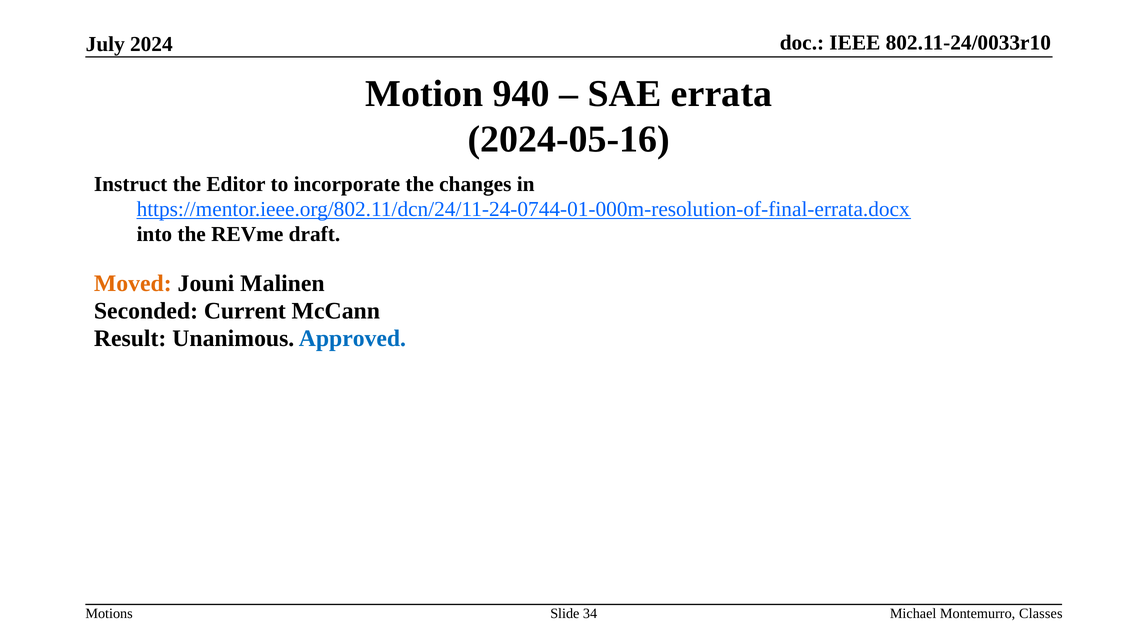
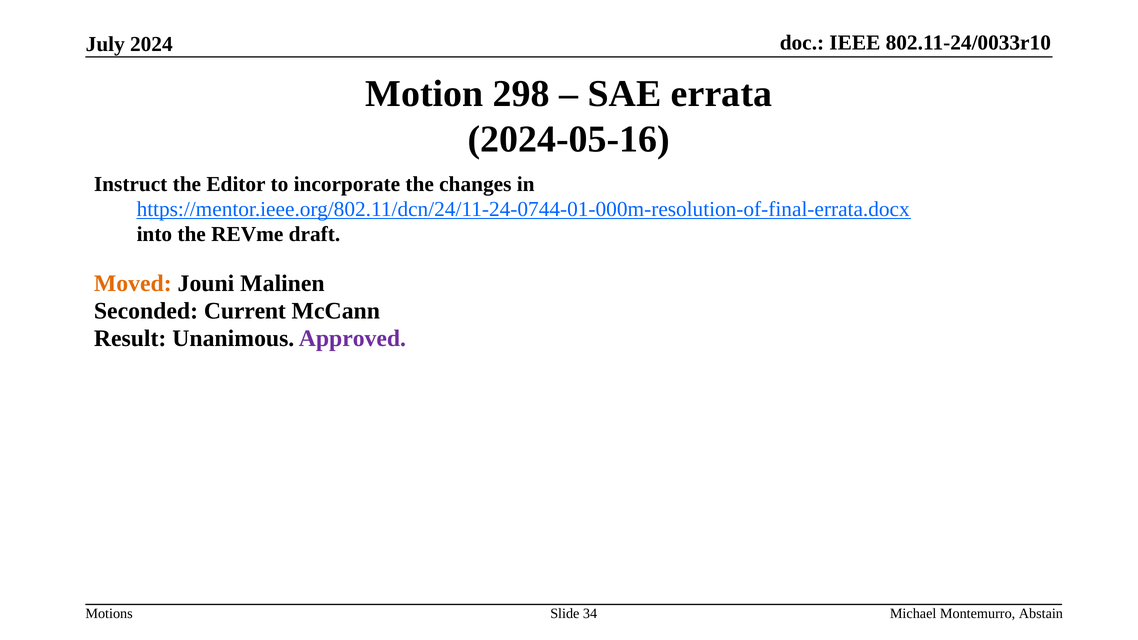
940: 940 -> 298 (521, 94)
Approved colour: blue -> purple (352, 338)
Classes: Classes -> Abstain (1041, 614)
